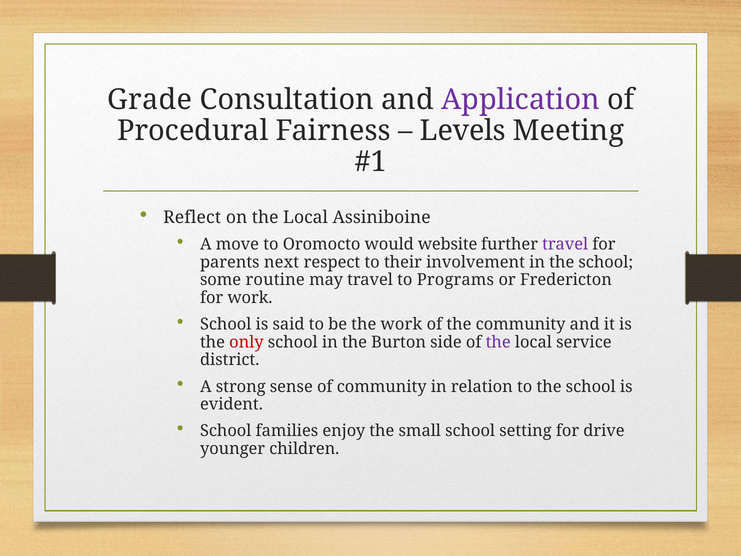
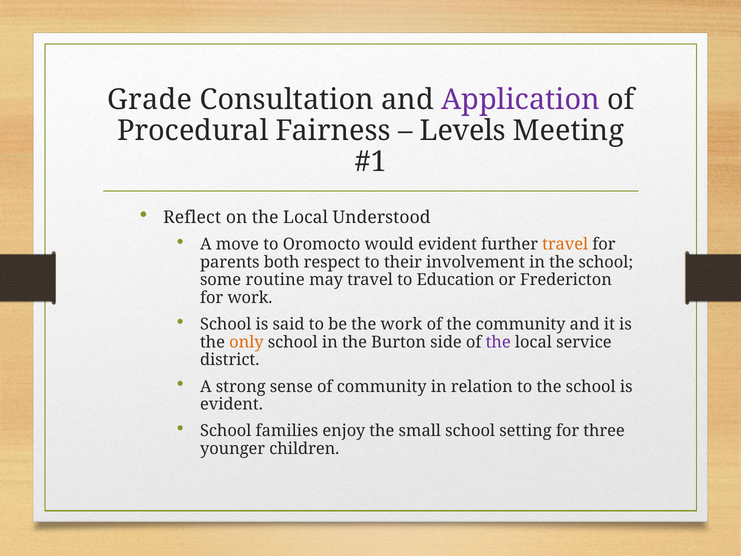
Assiniboine: Assiniboine -> Understood (382, 217)
would website: website -> evident (448, 244)
travel colour: purple -> orange (565, 244)
next: next -> both (282, 262)
Programs: Programs -> Education (456, 280)
only colour: red -> orange (246, 342)
drive: drive -> three (604, 431)
